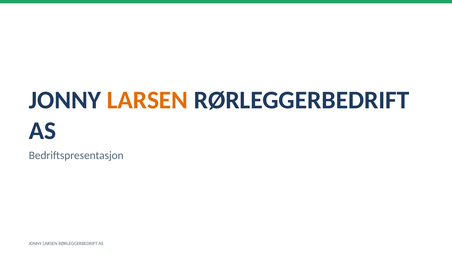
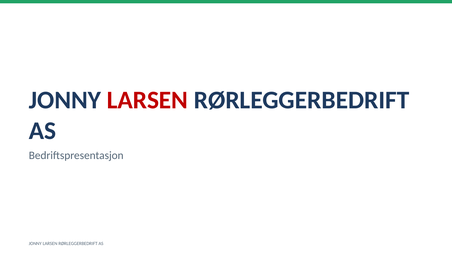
LARSEN colour: orange -> red (147, 100)
